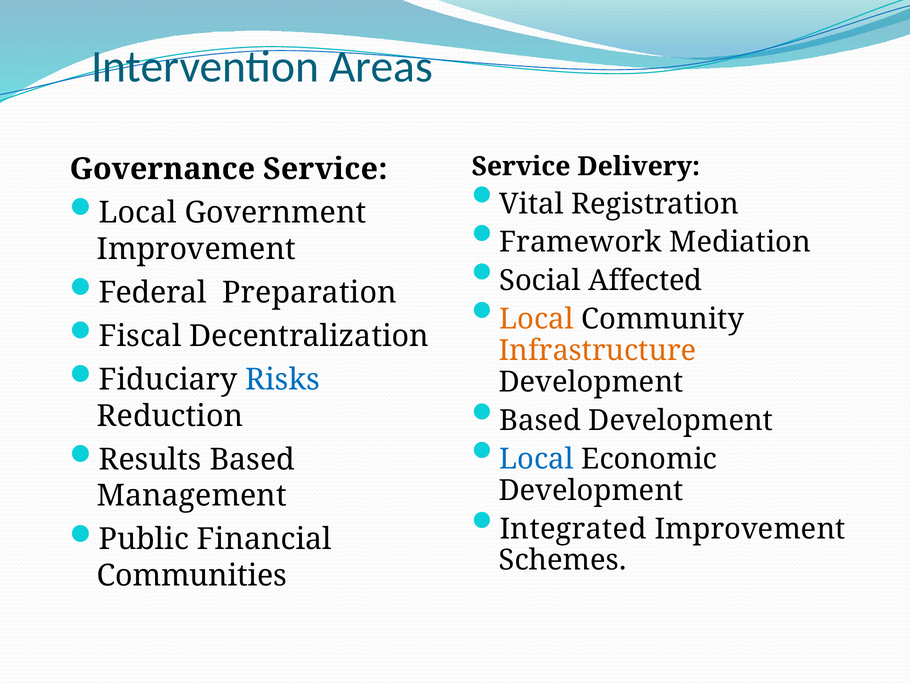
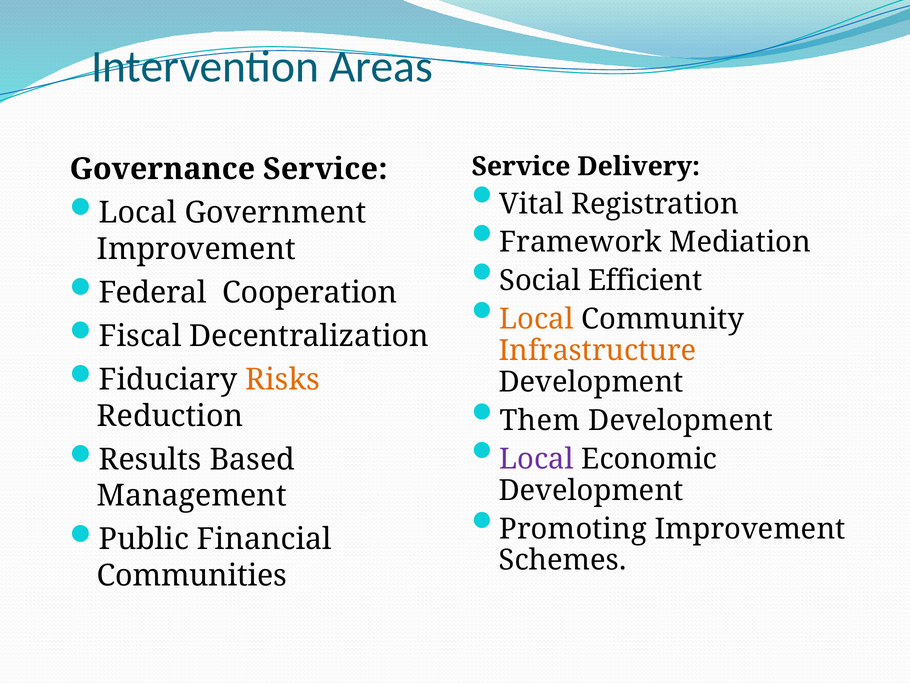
Affected: Affected -> Efficient (645, 281)
Preparation: Preparation -> Cooperation (310, 292)
Risks colour: blue -> orange (283, 379)
Based: Based -> Them (540, 420)
Local colour: blue -> purple (537, 459)
Integrated: Integrated -> Promoting (573, 529)
